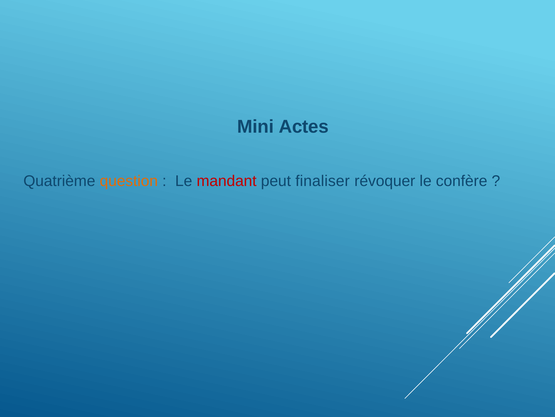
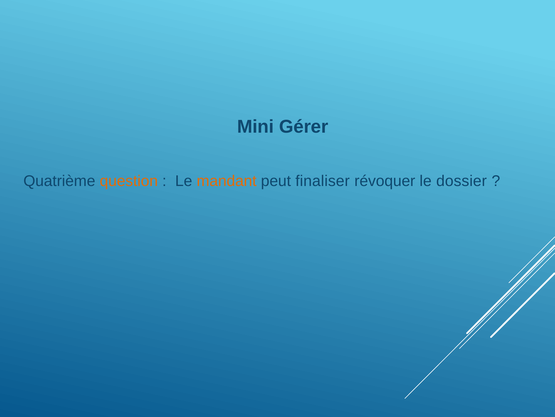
Actes: Actes -> Gérer (304, 127)
mandant colour: red -> orange (227, 181)
confère: confère -> dossier (462, 181)
